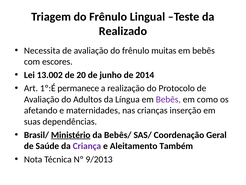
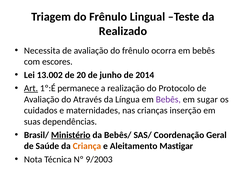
muitas: muitas -> ocorra (164, 50)
Art underline: none -> present (31, 88)
Adultos: Adultos -> Através (87, 99)
como: como -> sugar (207, 99)
afetando: afetando -> cuidados (41, 110)
Criança colour: purple -> orange (87, 146)
Também: Também -> Mastigar (176, 146)
9/2013: 9/2013 -> 9/2003 (99, 159)
